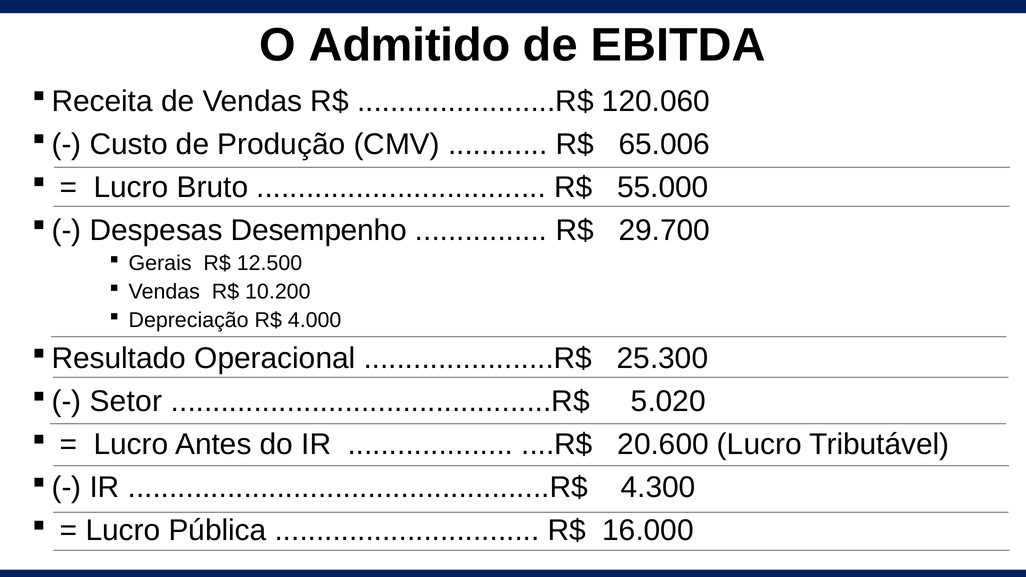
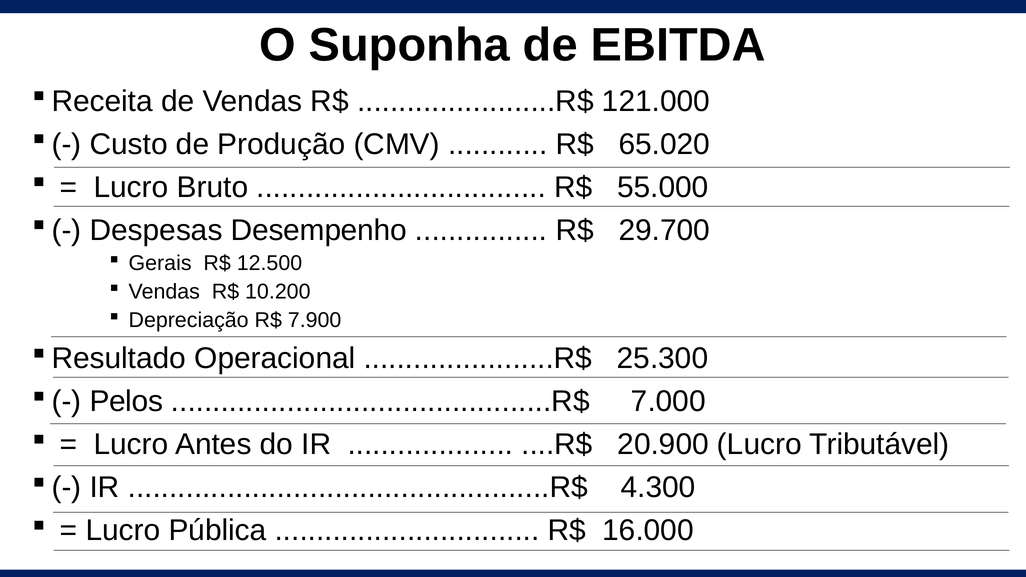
Admitido: Admitido -> Suponha (409, 45)
120.060: 120.060 -> 121.000 (656, 101)
65.006: 65.006 -> 65.020 (664, 144)
4.000: 4.000 -> 7.900 (315, 320)
Setor: Setor -> Pelos (126, 402)
5.020: 5.020 -> 7.000 (668, 402)
20.600: 20.600 -> 20.900 (663, 445)
